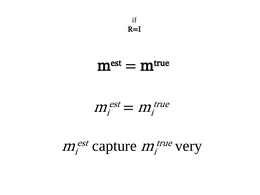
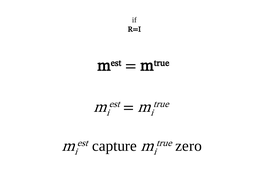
very: very -> zero (189, 146)
